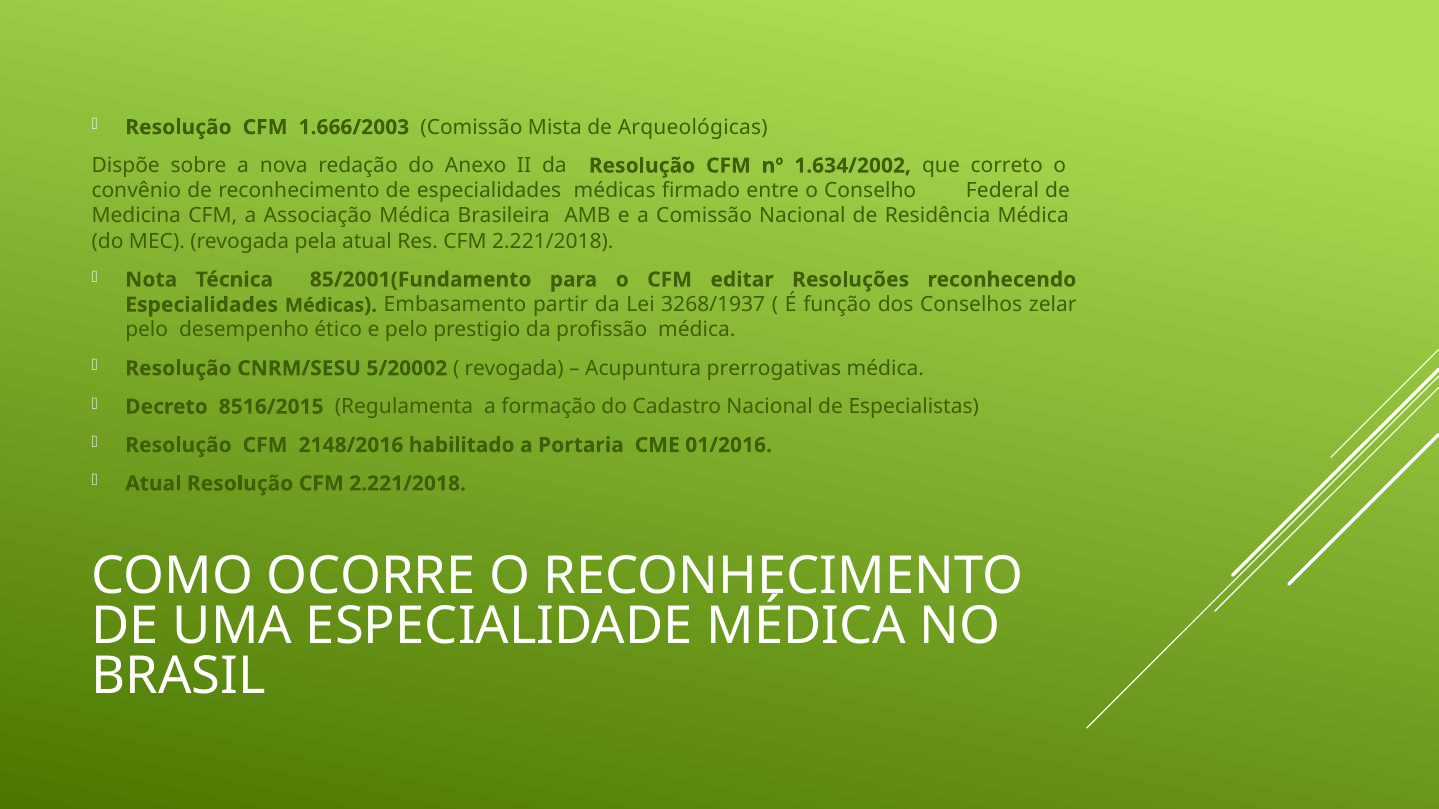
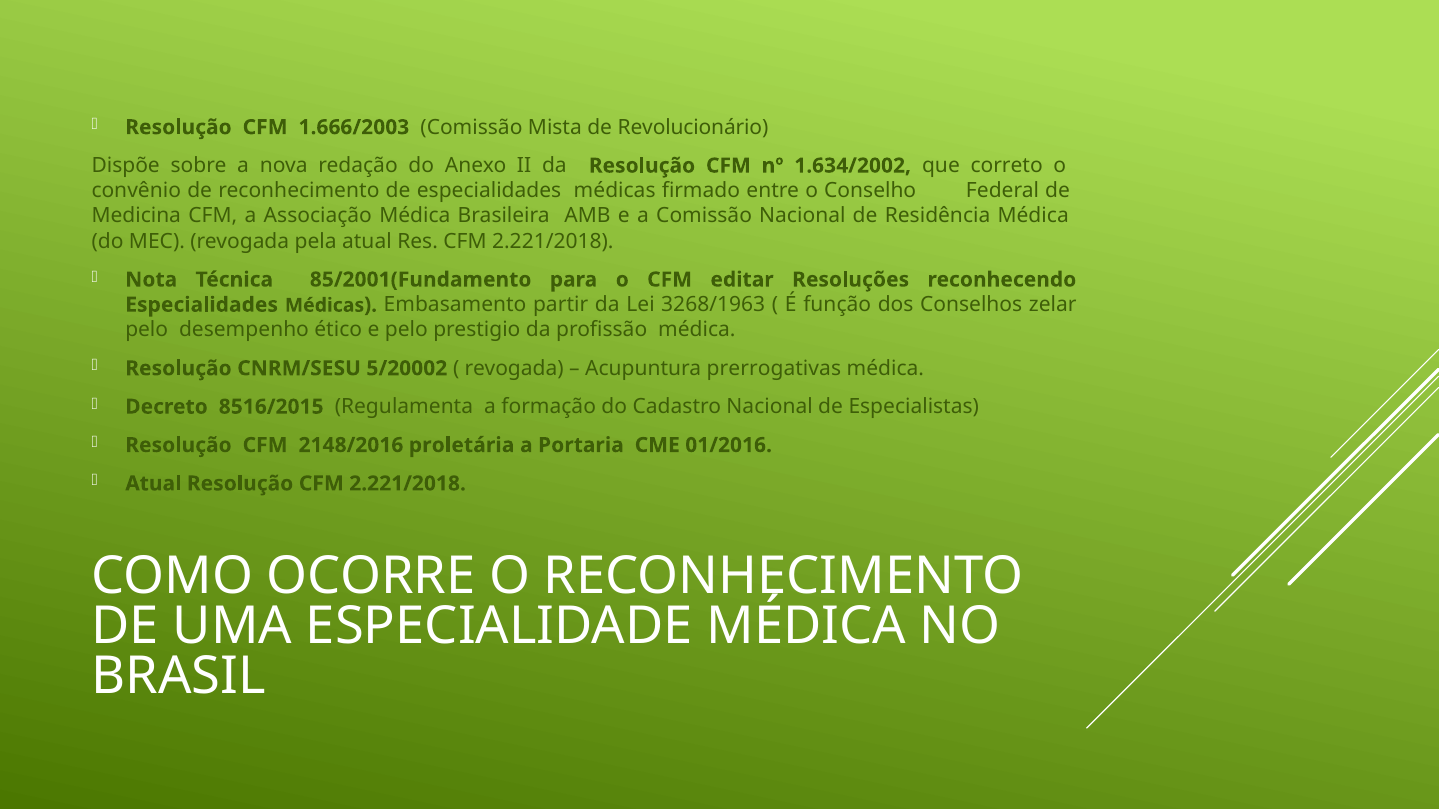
Arqueológicas: Arqueológicas -> Revolucionário (693, 127)
3268/1937: 3268/1937 -> 3268/1963 (713, 305)
habilitado: habilitado -> proletária (462, 445)
